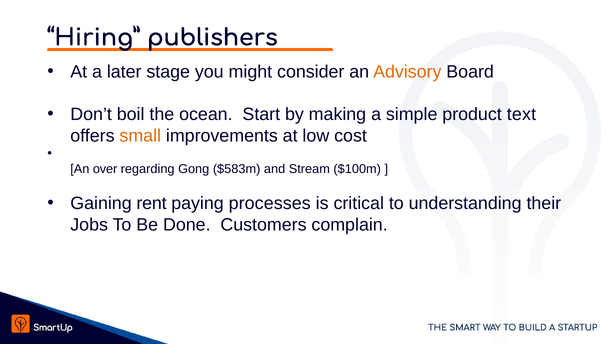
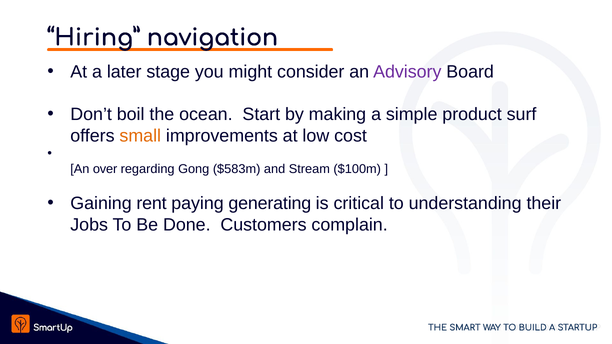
publishers: publishers -> navigation (212, 38)
Advisory colour: orange -> purple (407, 72)
text: text -> surf (522, 115)
processes: processes -> generating (270, 203)
